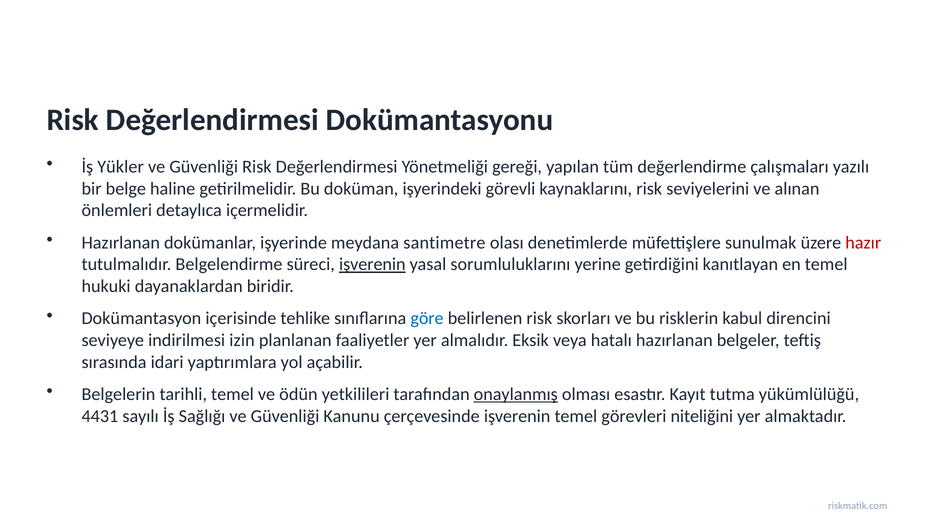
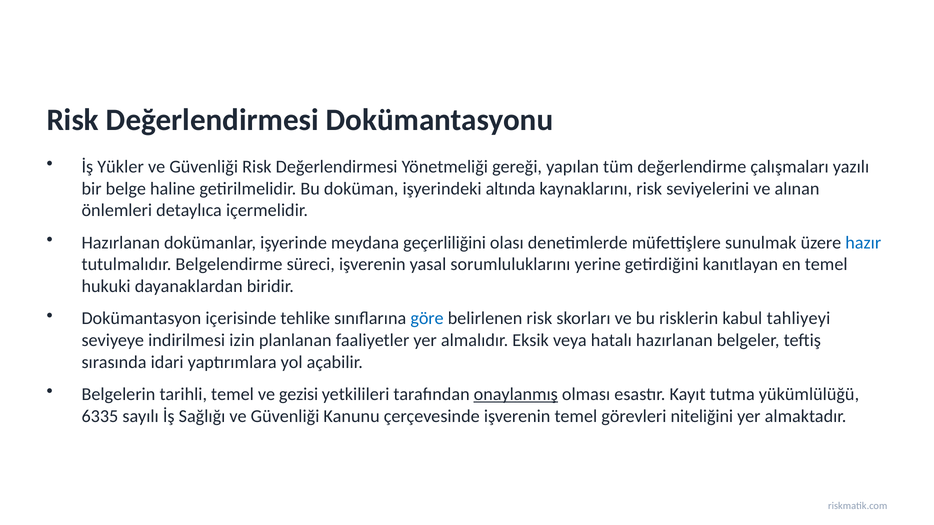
görevli: görevli -> altında (511, 189)
santimetre: santimetre -> geçerliliğini (445, 243)
hazır colour: red -> blue (863, 243)
işverenin underline: present -> none (372, 265)
direncini: direncini -> tahliyeyi (798, 319)
ödün: ödün -> gezisi (299, 395)
4431: 4431 -> 6335 (100, 416)
